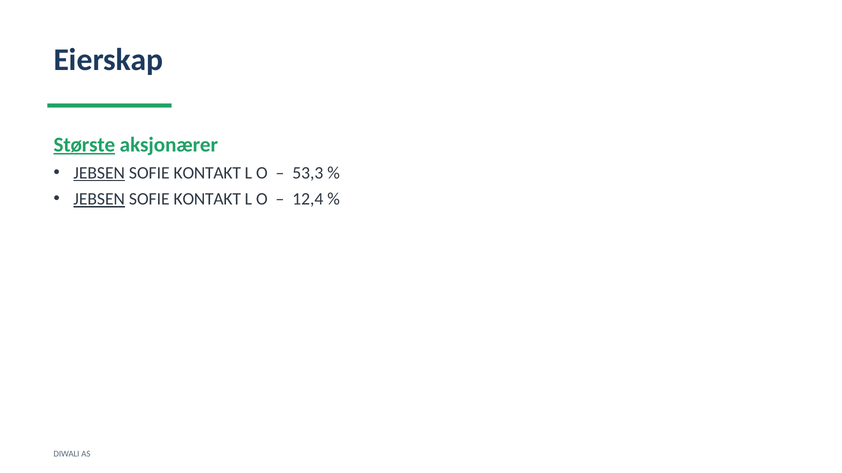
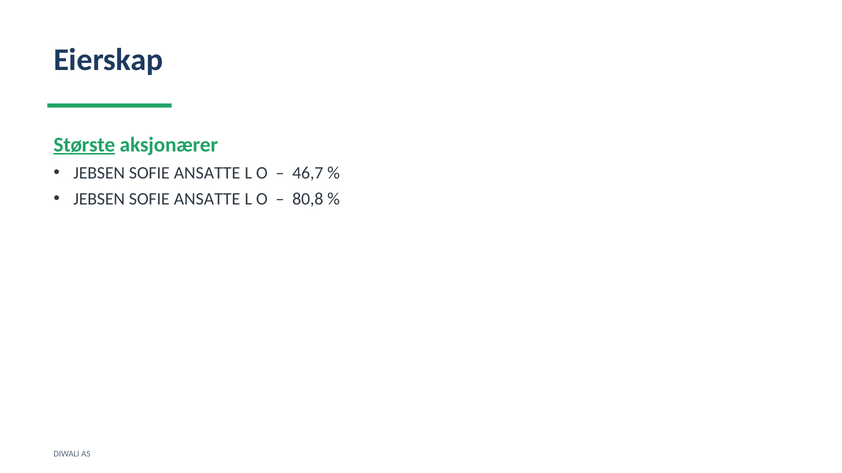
JEBSEN underline: present -> none (99, 173)
KONTAKT: KONTAKT -> ANSATTE (207, 173)
53,3: 53,3 -> 46,7 (308, 173)
JEBSEN underline: present -> none (99, 199)
KONTAKT: KONTAKT -> ANSATTE (207, 199)
12,4: 12,4 -> 80,8 (308, 199)
